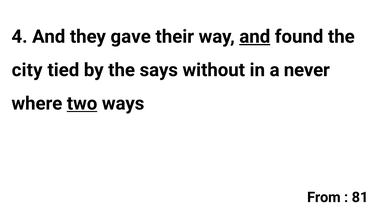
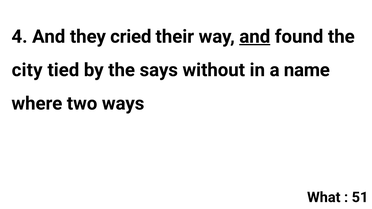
gave: gave -> cried (131, 37)
never: never -> name (307, 70)
two underline: present -> none (82, 104)
From: From -> What (324, 198)
81: 81 -> 51 (360, 198)
